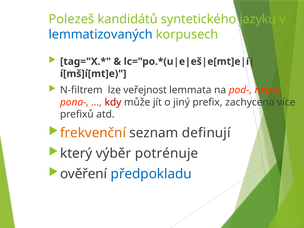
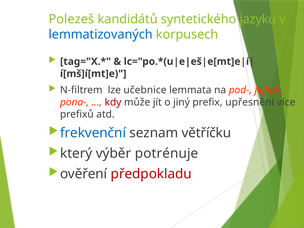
veřejnost: veřejnost -> učebnice (145, 90)
nelze-: nelze- -> jejich- (269, 90)
zachycena: zachycena -> upřesnění (250, 102)
frekvenční colour: orange -> blue (93, 133)
definují: definují -> větříčku (206, 133)
předpokladu colour: blue -> red (151, 174)
